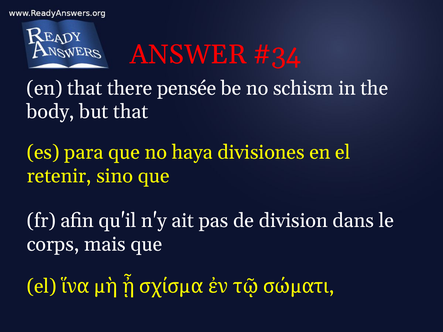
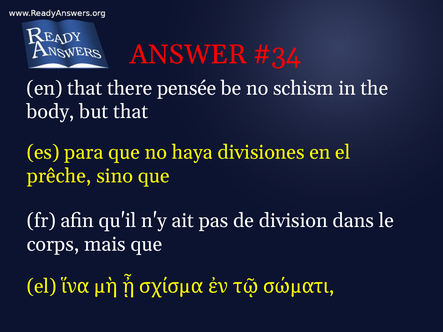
retenir: retenir -> prêche (59, 176)
